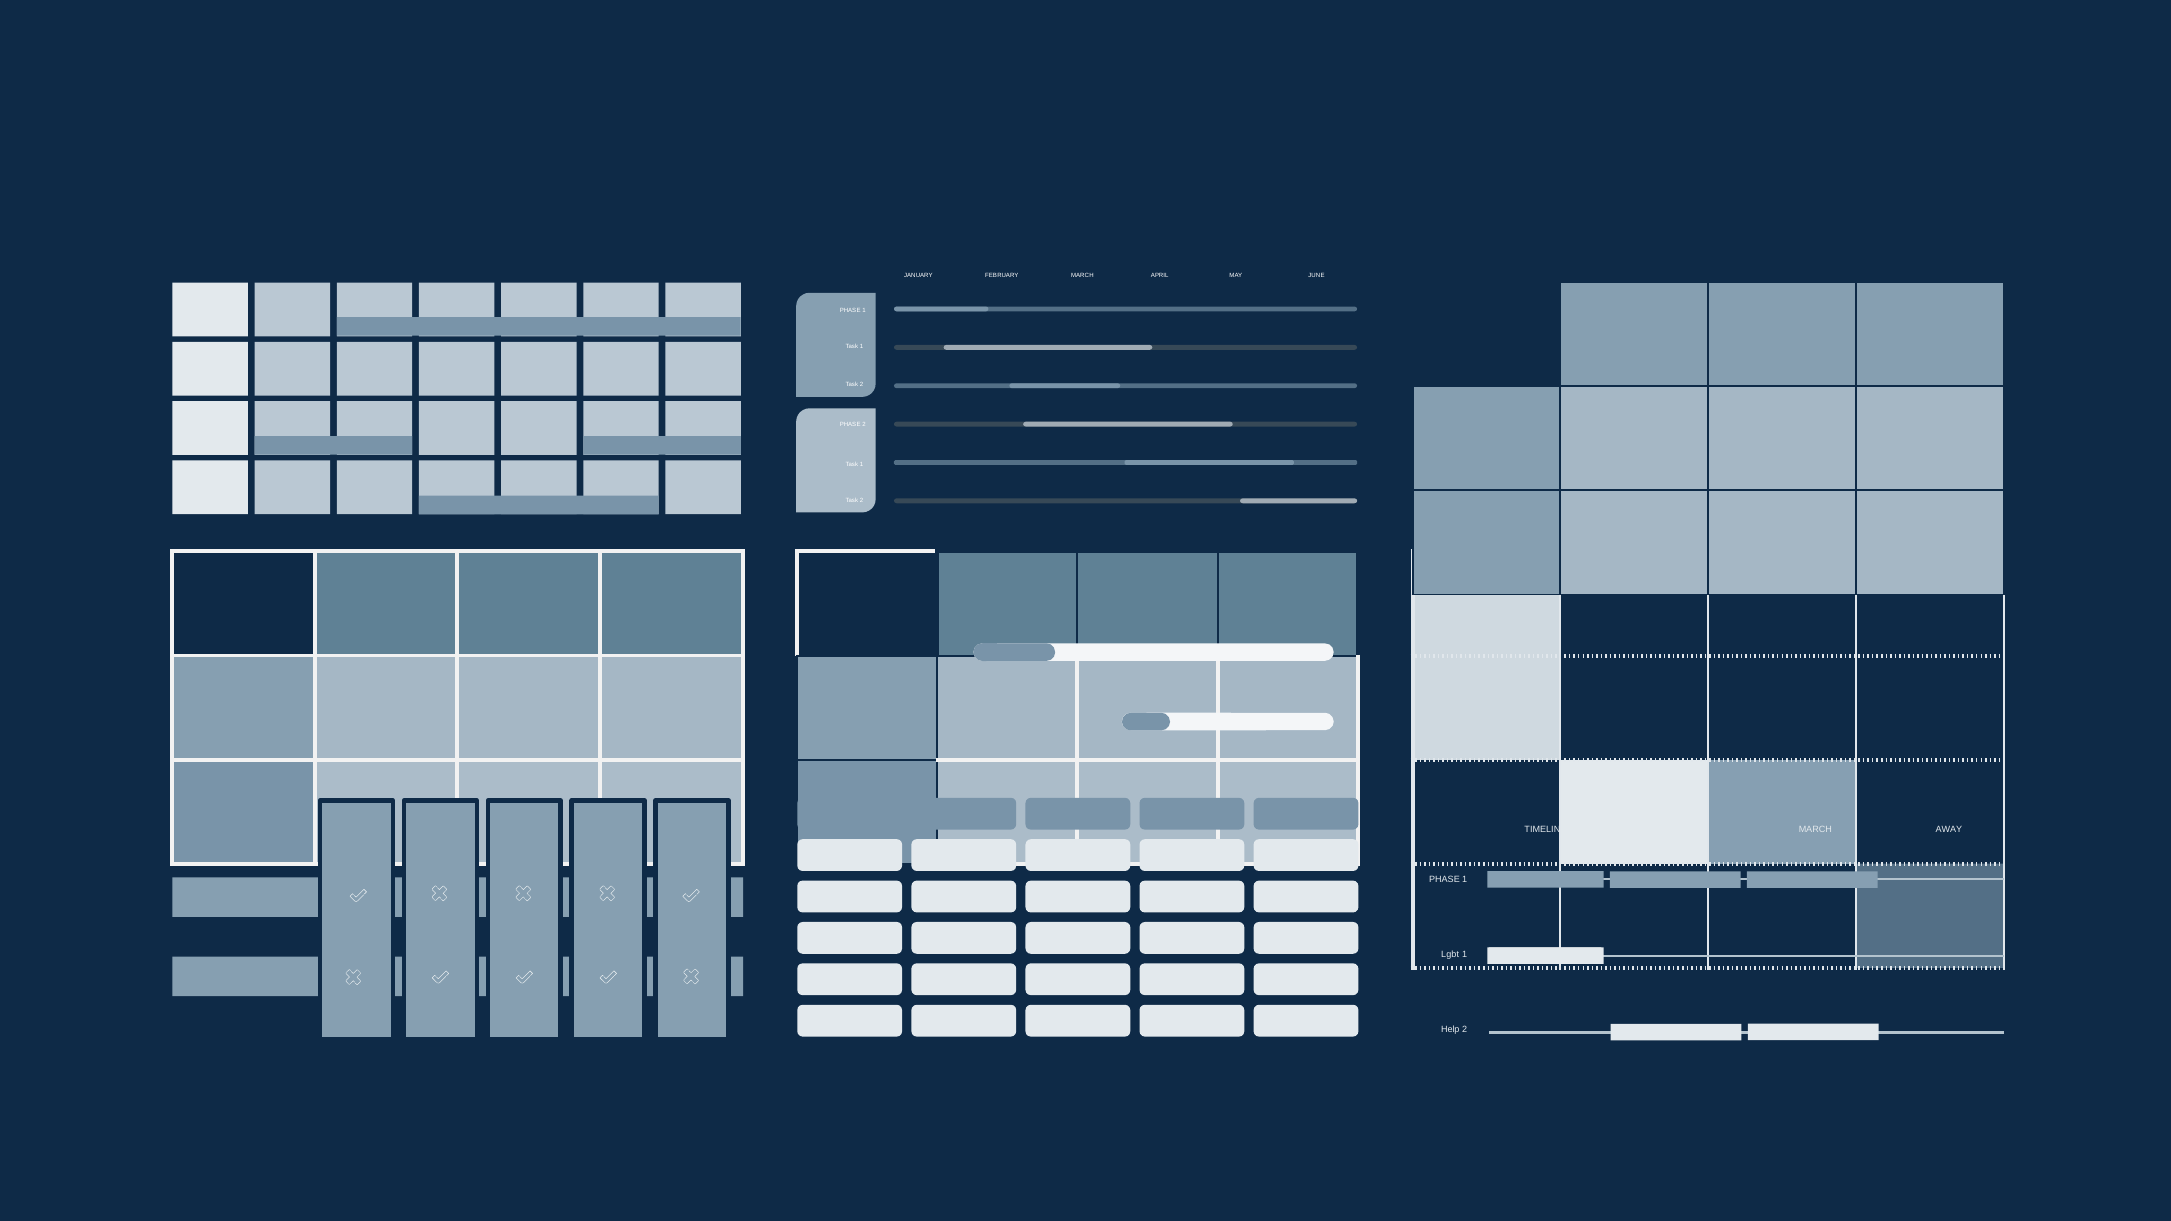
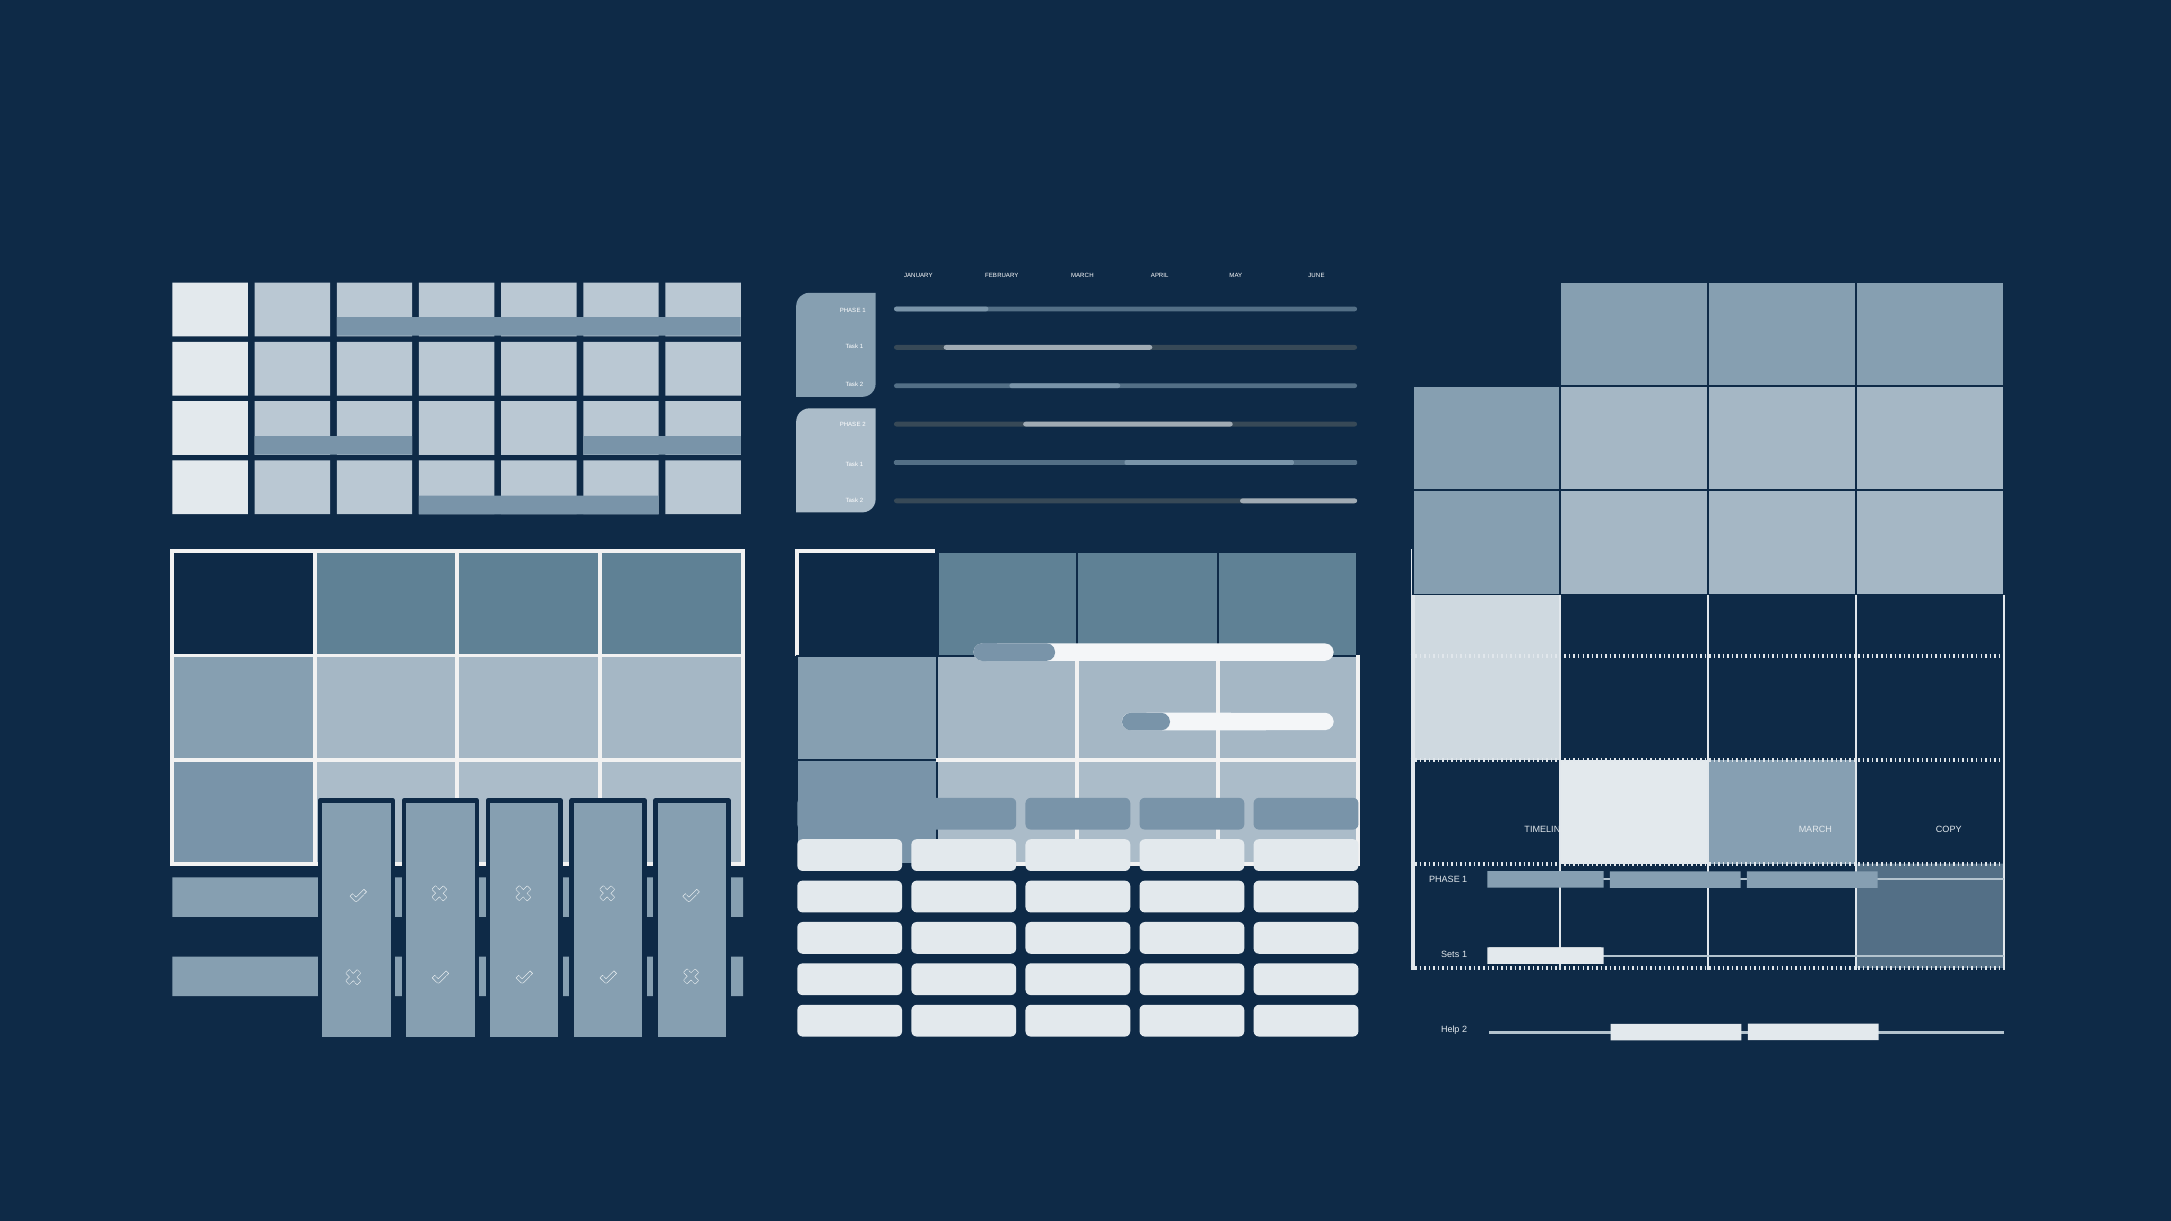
AWAY: AWAY -> COPY (1949, 830)
Lgbt: Lgbt -> Sets (1450, 955)
